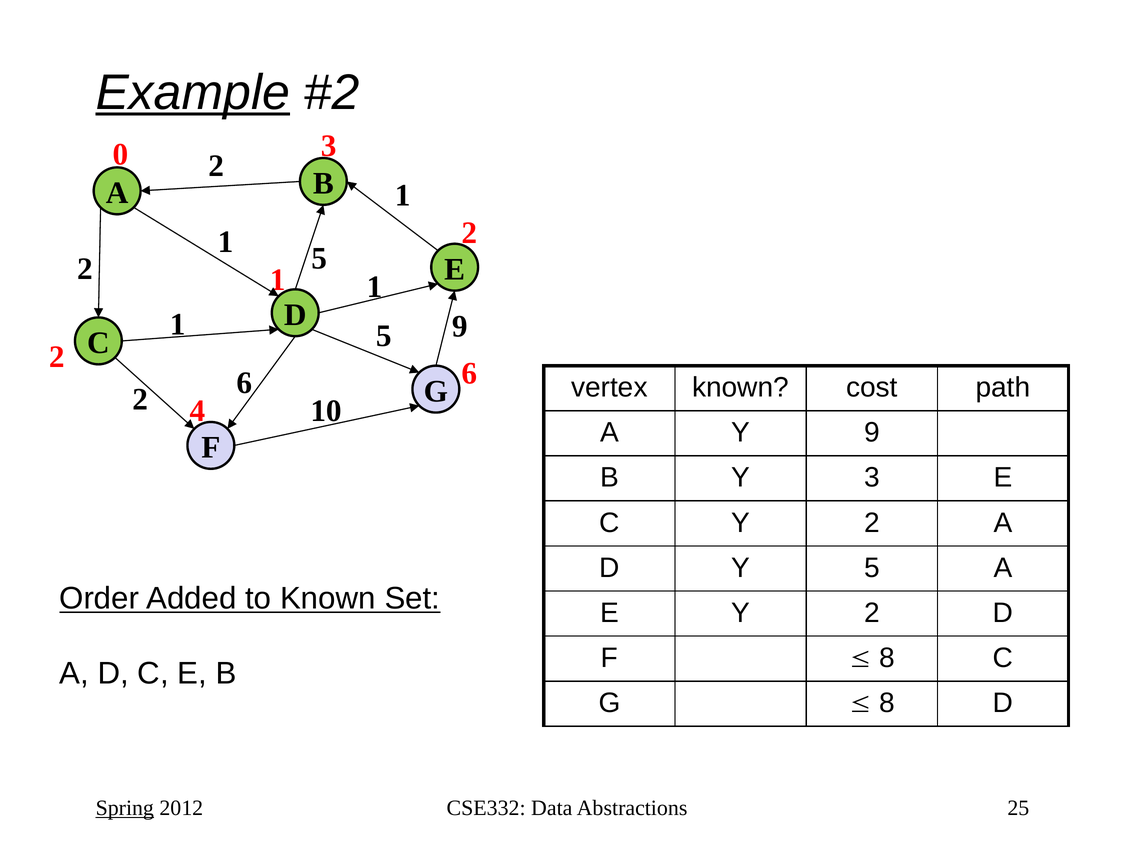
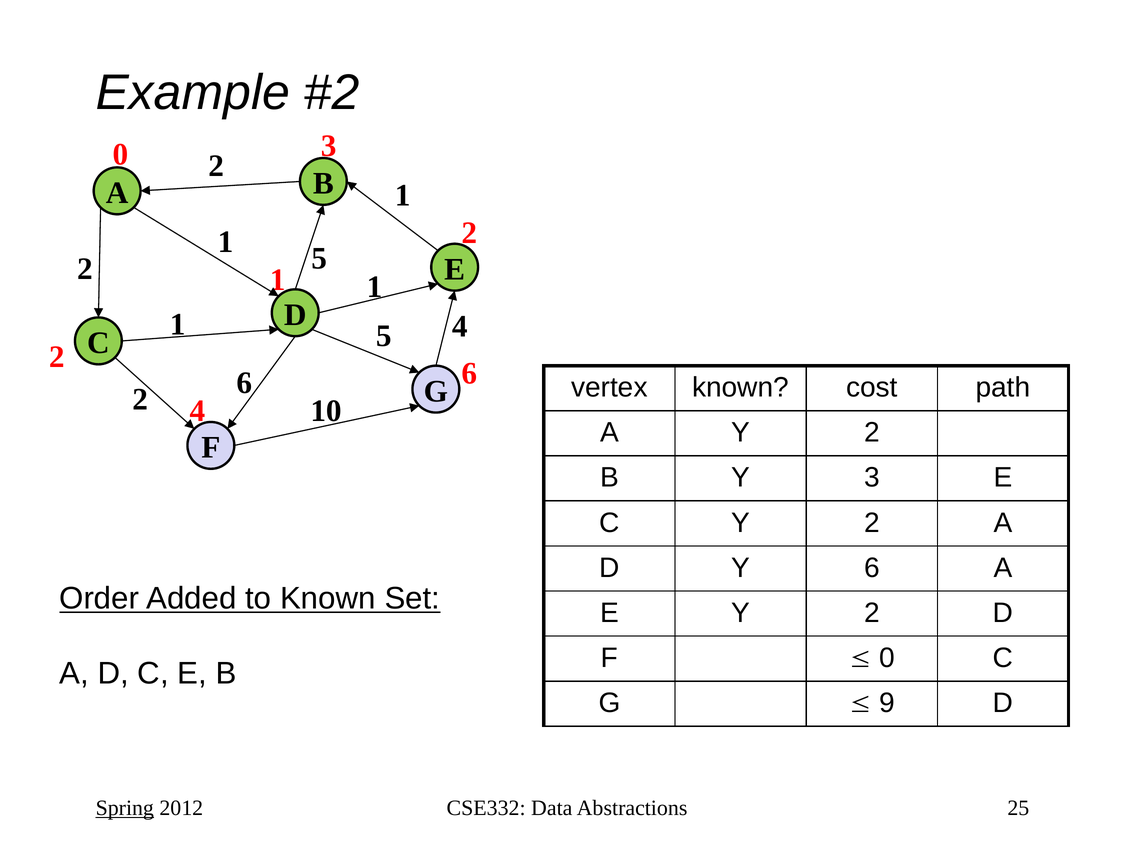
Example underline: present -> none (193, 93)
5 9: 9 -> 4 (460, 326)
A Y 9: 9 -> 2 (872, 433)
Y 5: 5 -> 6 (872, 568)
8: 8 -> 0 (887, 658)
8: 8 -> 9 (887, 703)
